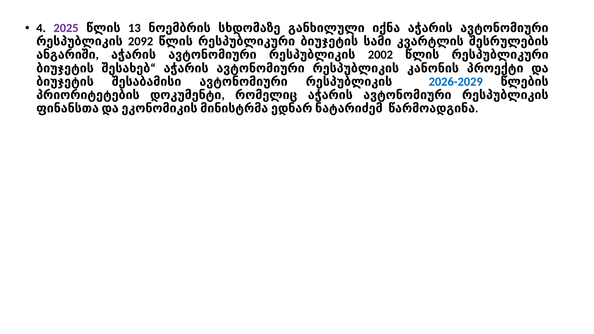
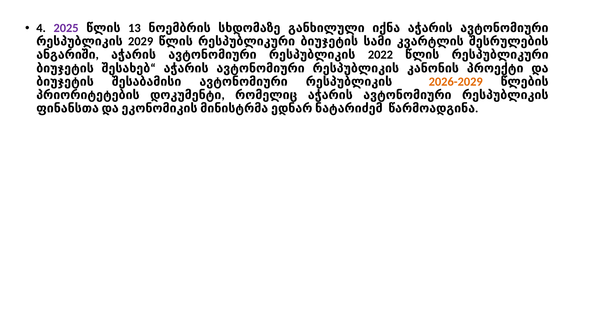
2092: 2092 -> 2029 (141, 42)
2002: 2002 -> 2022 (380, 55)
2026-2029 colour: blue -> orange (456, 82)
